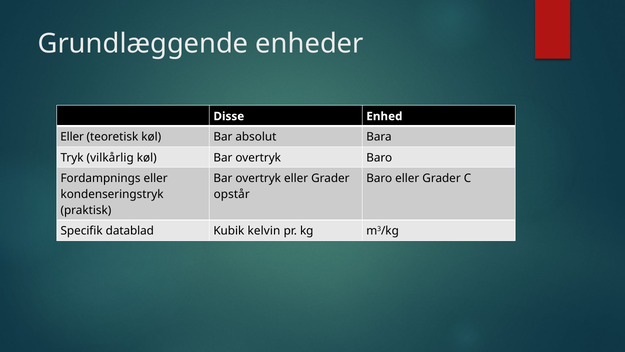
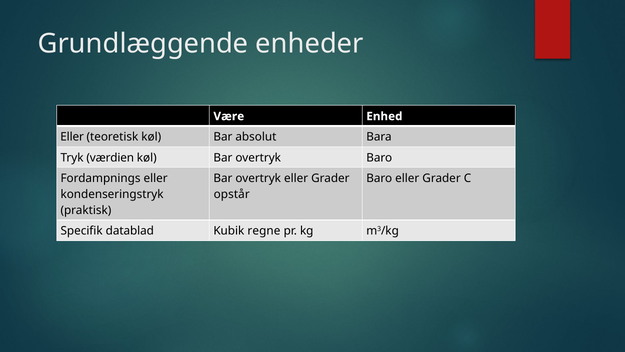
Disse: Disse -> Være (229, 116)
vilkårlig: vilkårlig -> værdien (110, 157)
kelvin: kelvin -> regne (264, 231)
